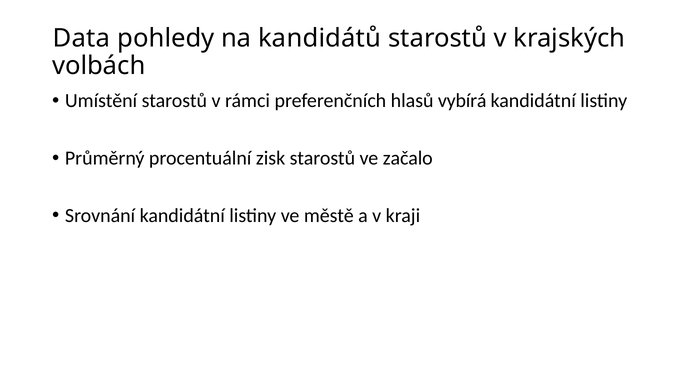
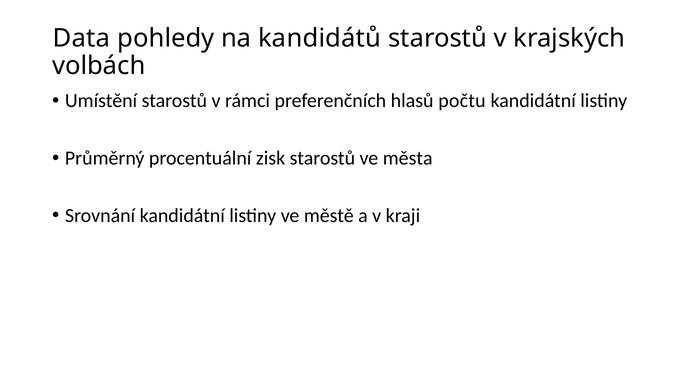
vybírá: vybírá -> počtu (462, 101)
začalo: začalo -> města (408, 158)
